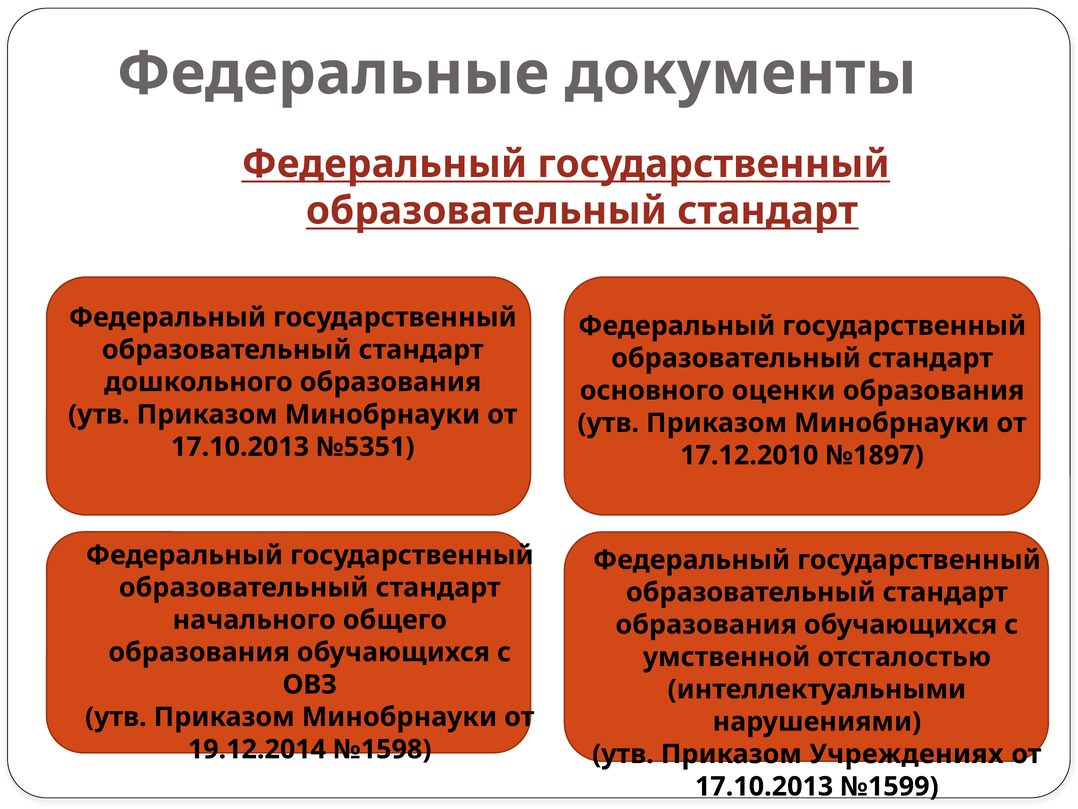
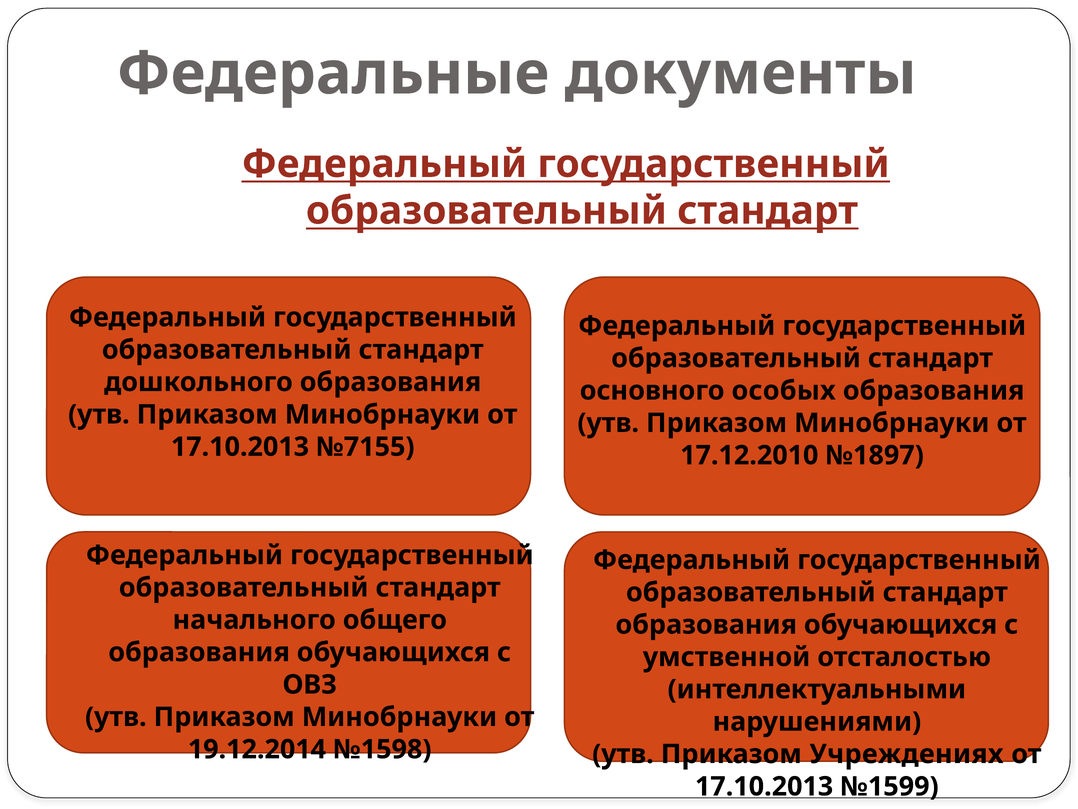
оценки: оценки -> особых (784, 390)
№5351: №5351 -> №7155 (365, 447)
